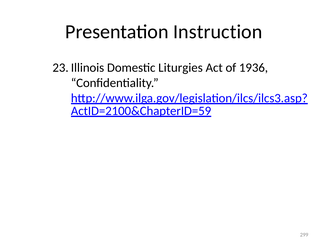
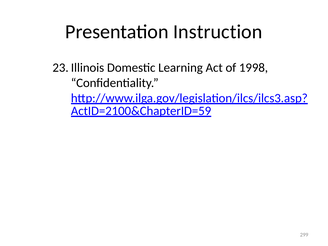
Liturgies: Liturgies -> Learning (181, 68)
1936: 1936 -> 1998 (254, 68)
